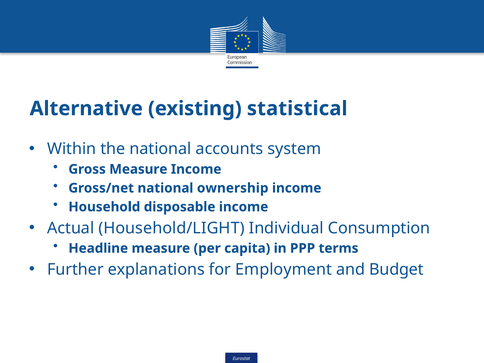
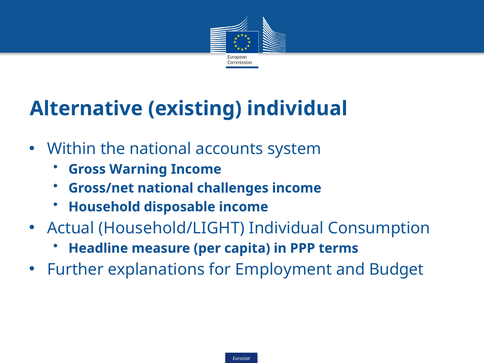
existing statistical: statistical -> individual (297, 109)
Gross Measure: Measure -> Warning (138, 169)
ownership: ownership -> challenges (233, 188)
